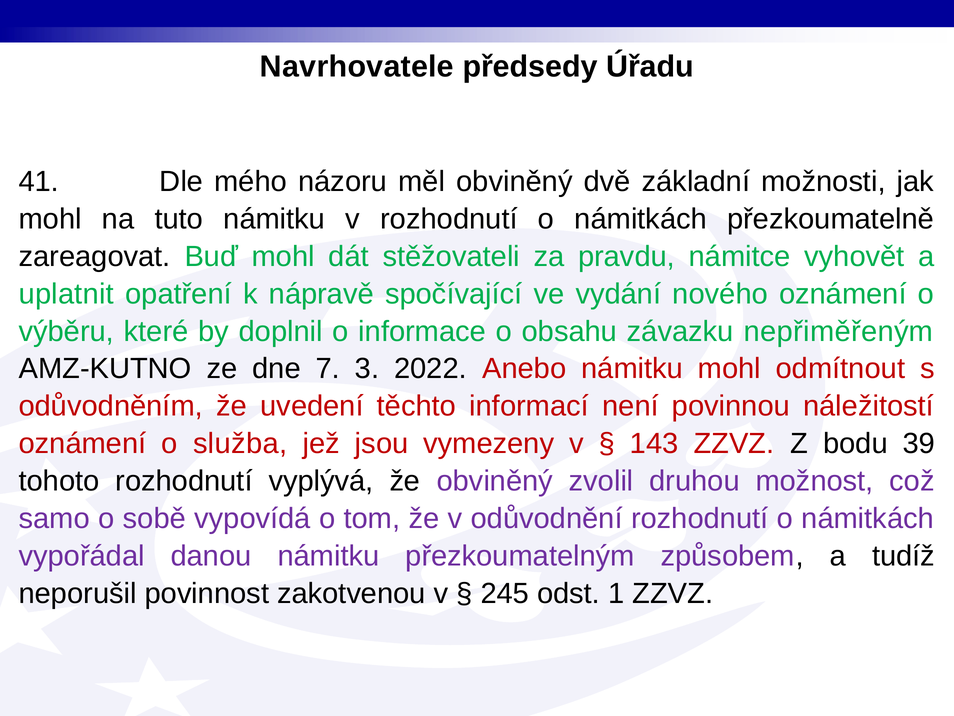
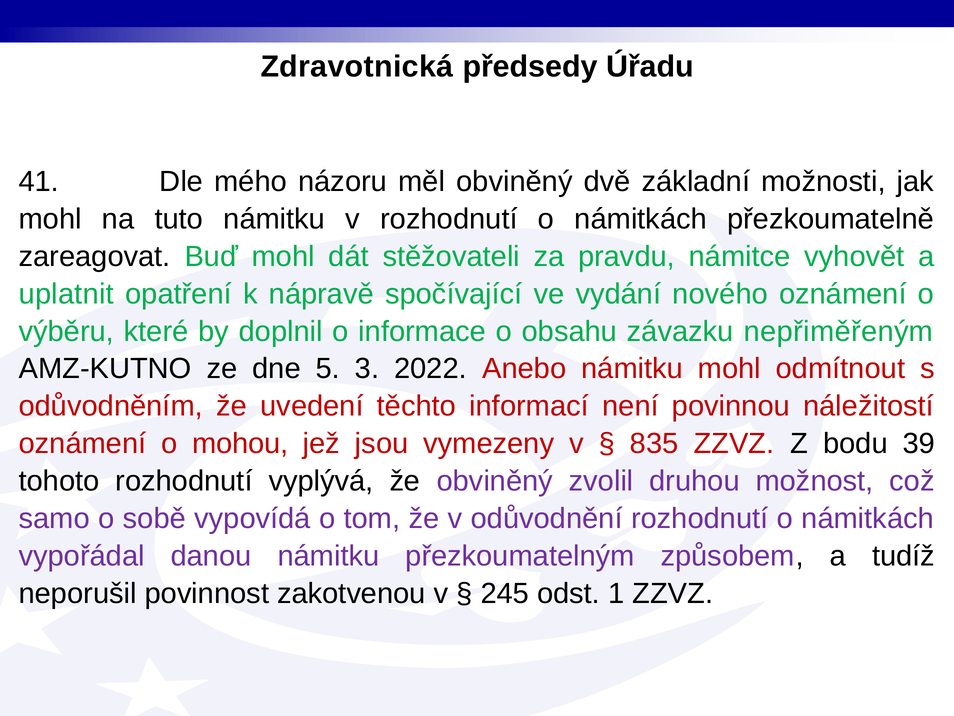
Navrhovatele: Navrhovatele -> Zdravotnická (357, 67)
7: 7 -> 5 (328, 369)
služba: služba -> mohou (240, 443)
143: 143 -> 835 (654, 443)
